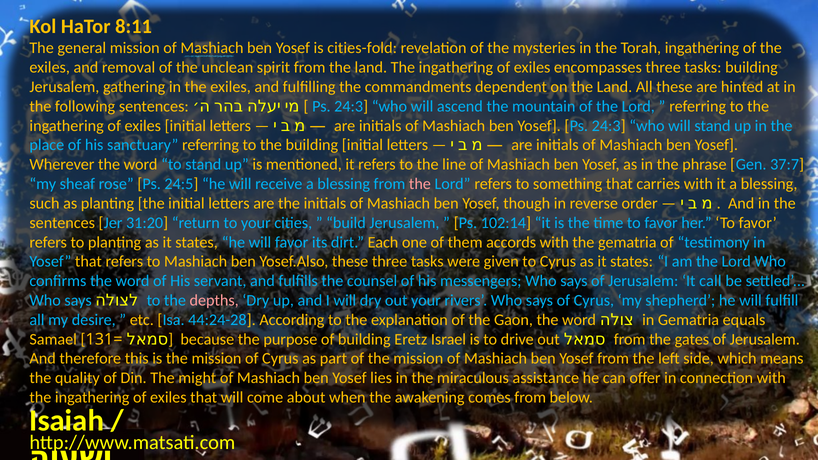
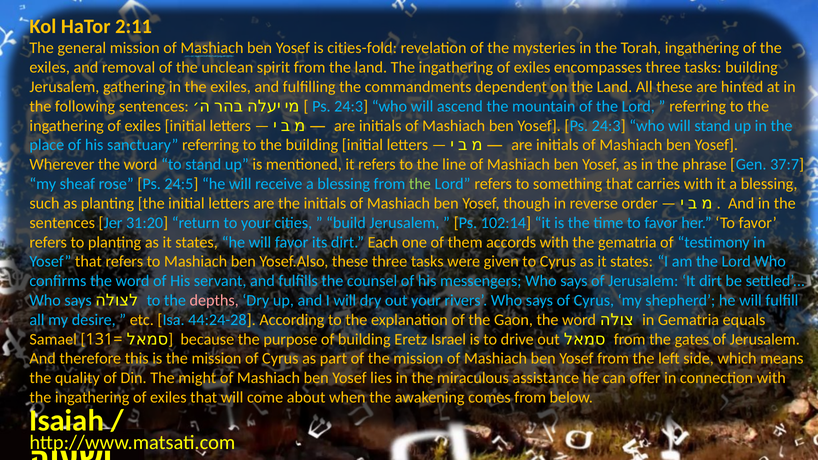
8:11: 8:11 -> 2:11 (133, 26)
the colour: pink -> light green (420, 184)
It call: call -> dirt (711, 281)
